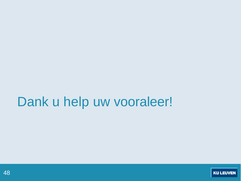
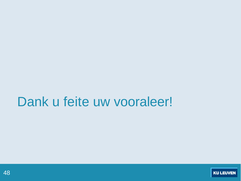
help: help -> feite (76, 102)
